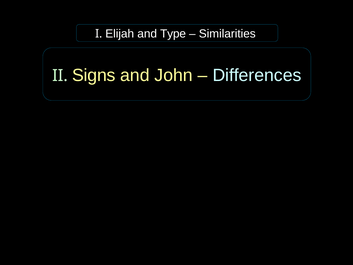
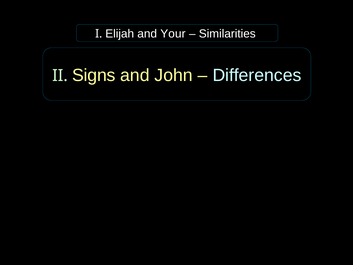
Type: Type -> Your (173, 34)
